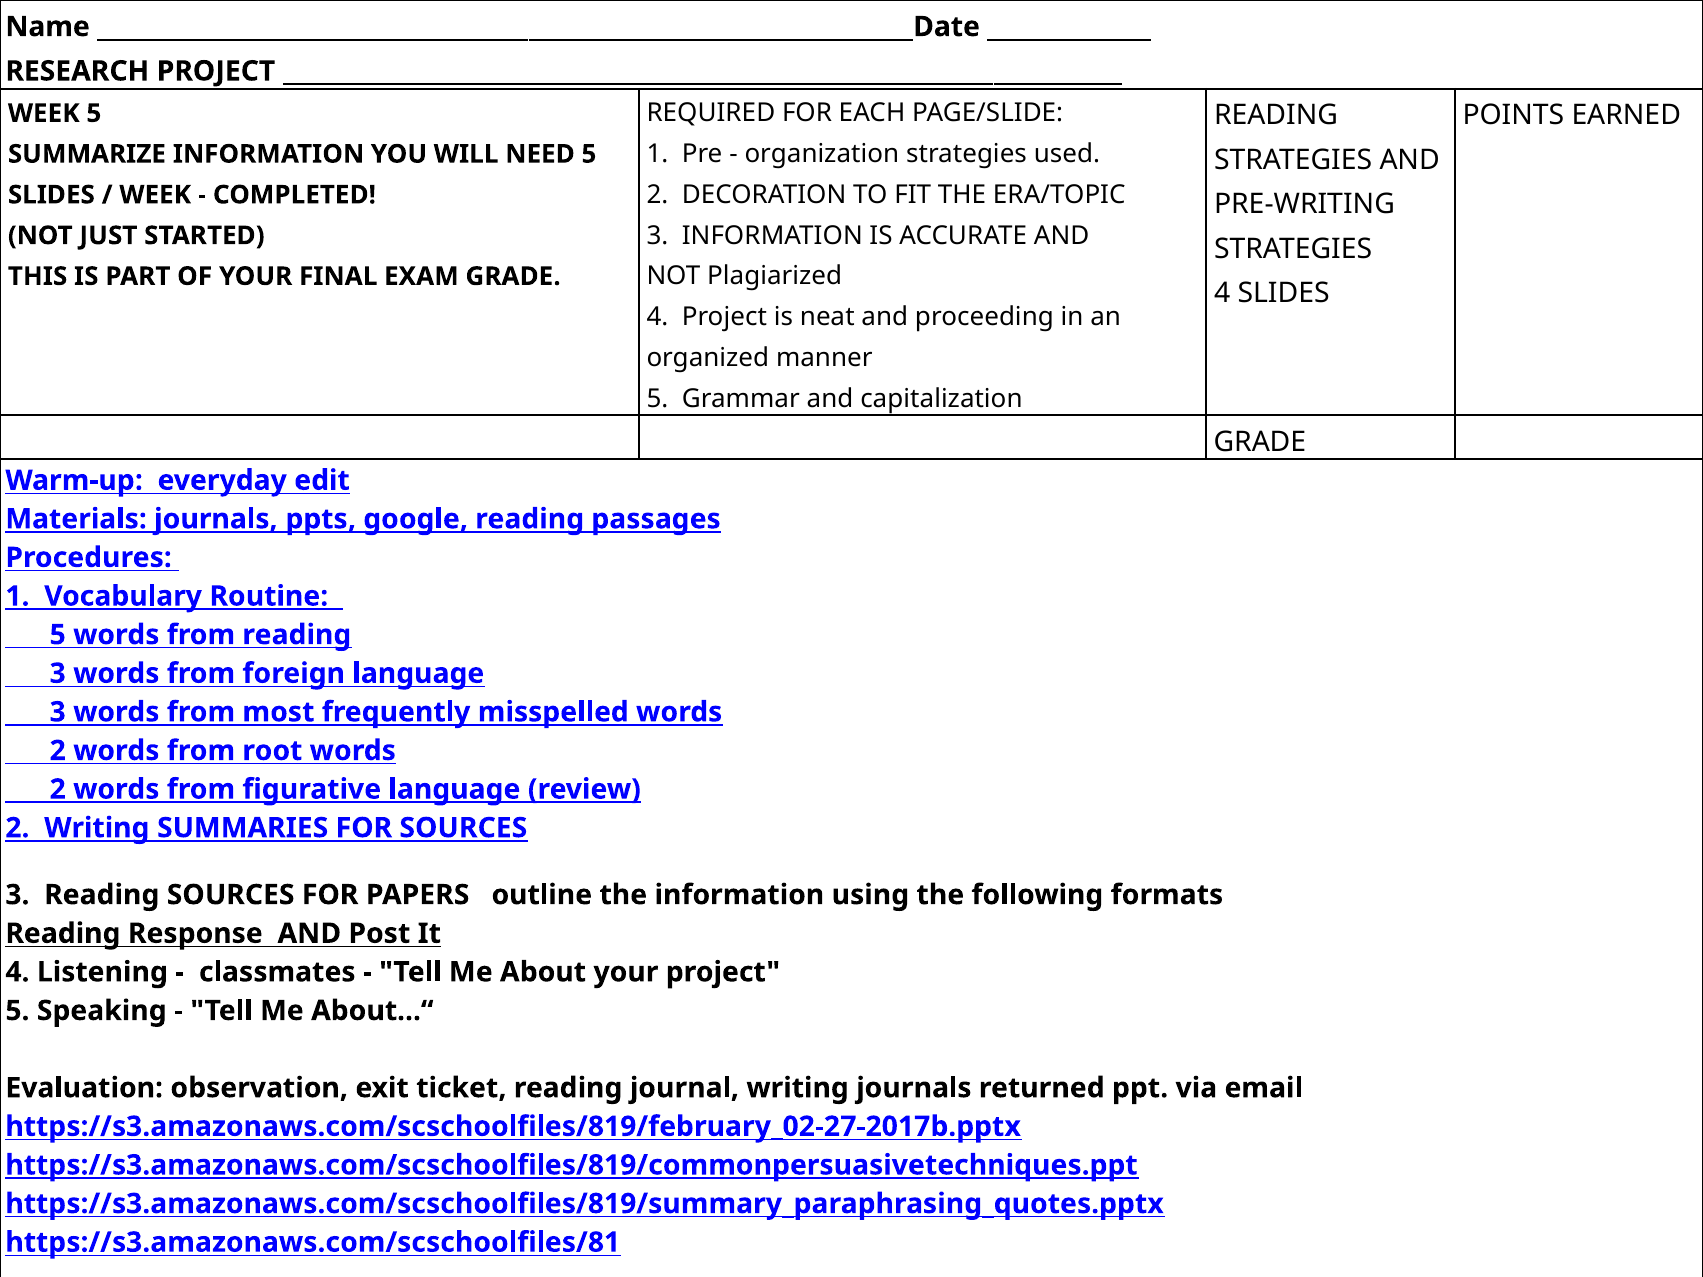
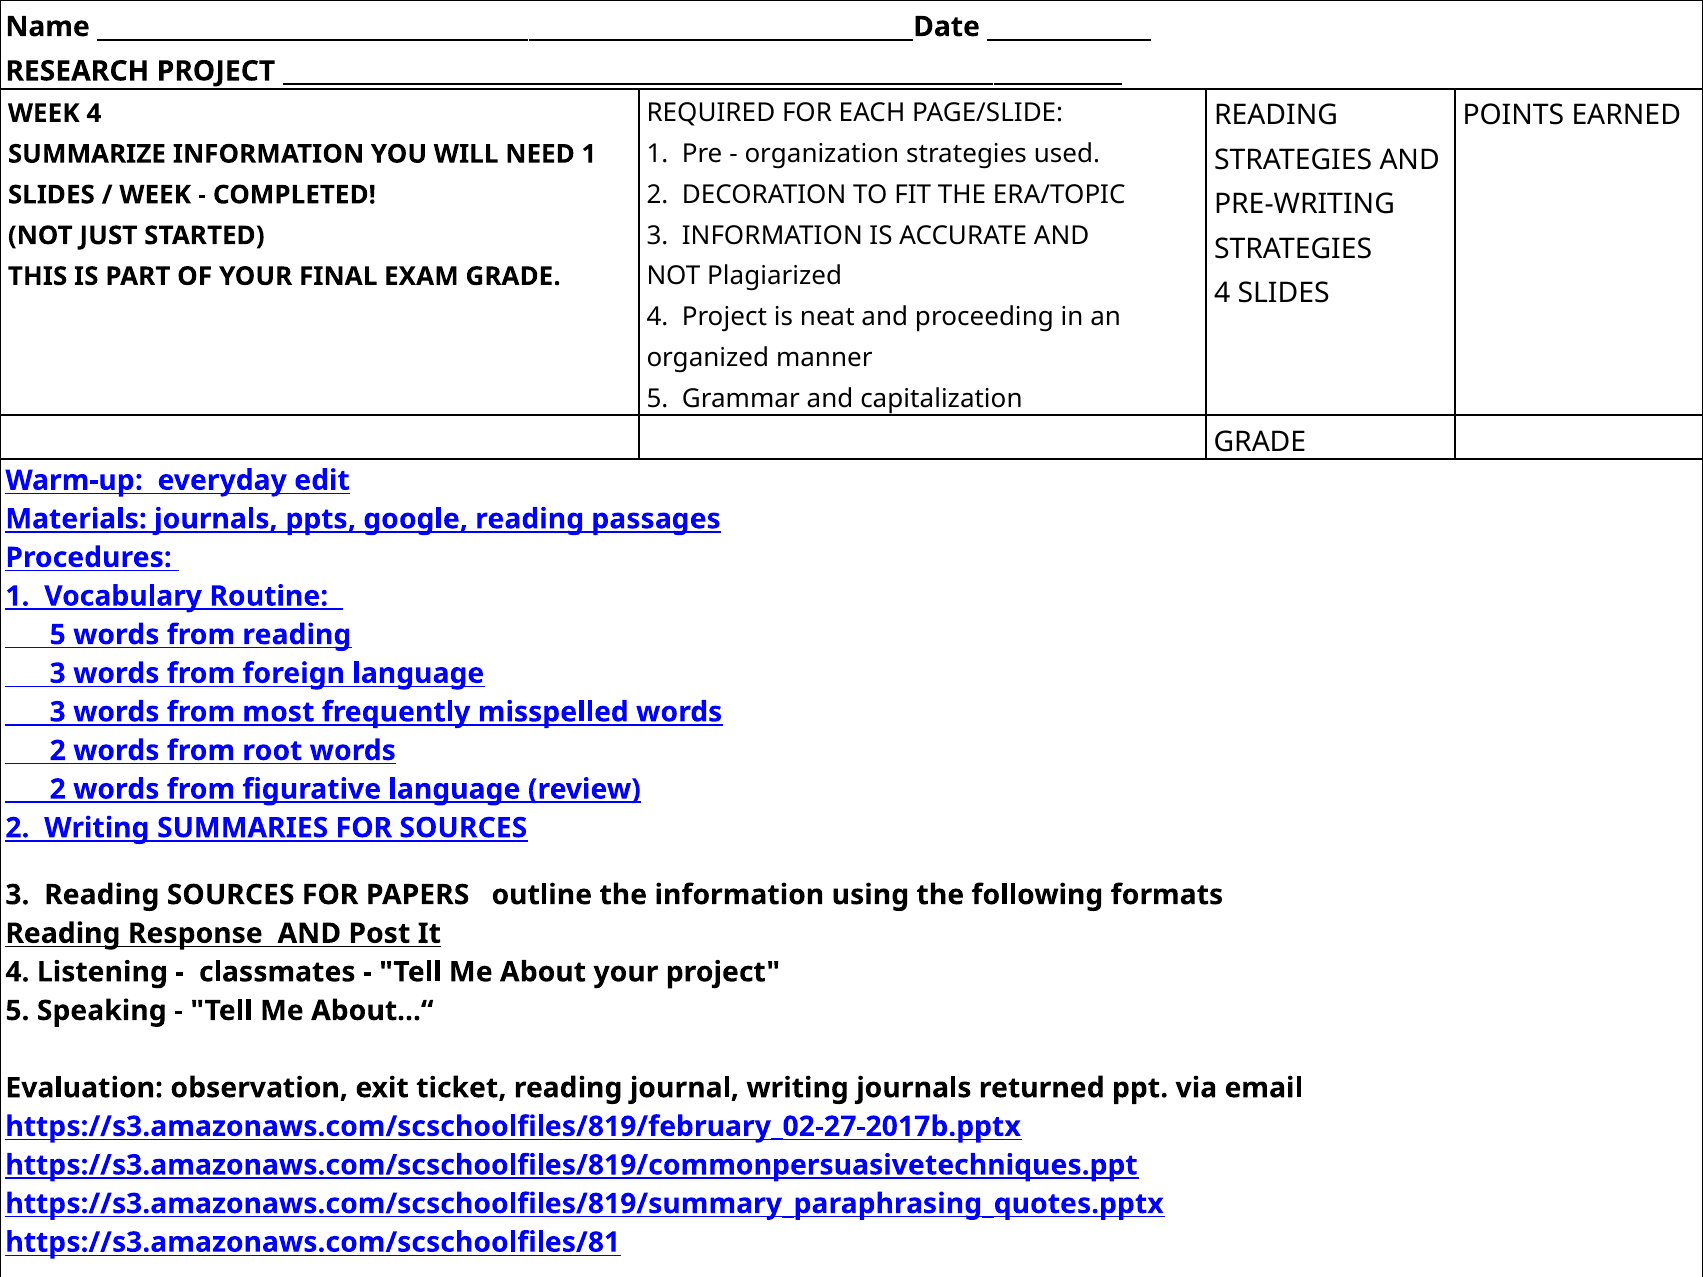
WEEK 5: 5 -> 4 (94, 113)
NEED 5: 5 -> 1 (589, 154)
